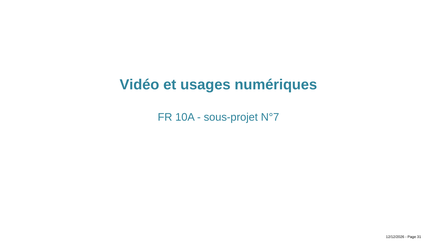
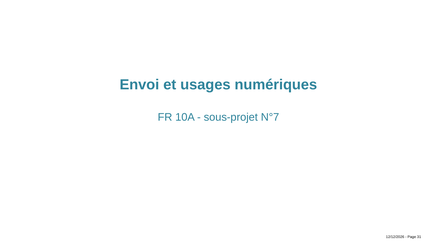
Vidéo: Vidéo -> Envoi (139, 85)
